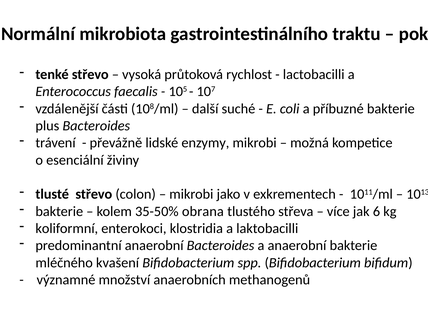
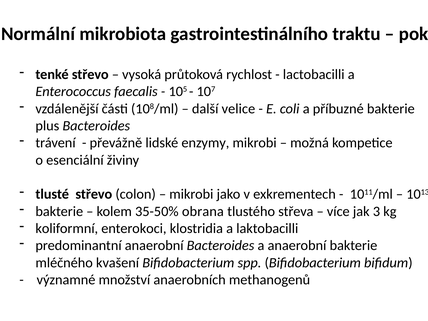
suché: suché -> velice (238, 109)
6: 6 -> 3 (376, 211)
